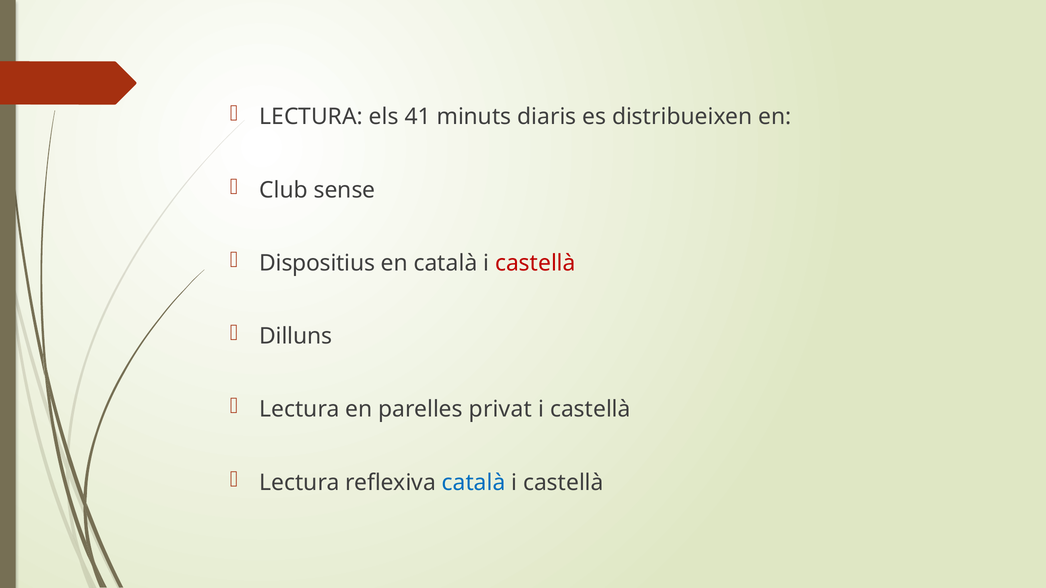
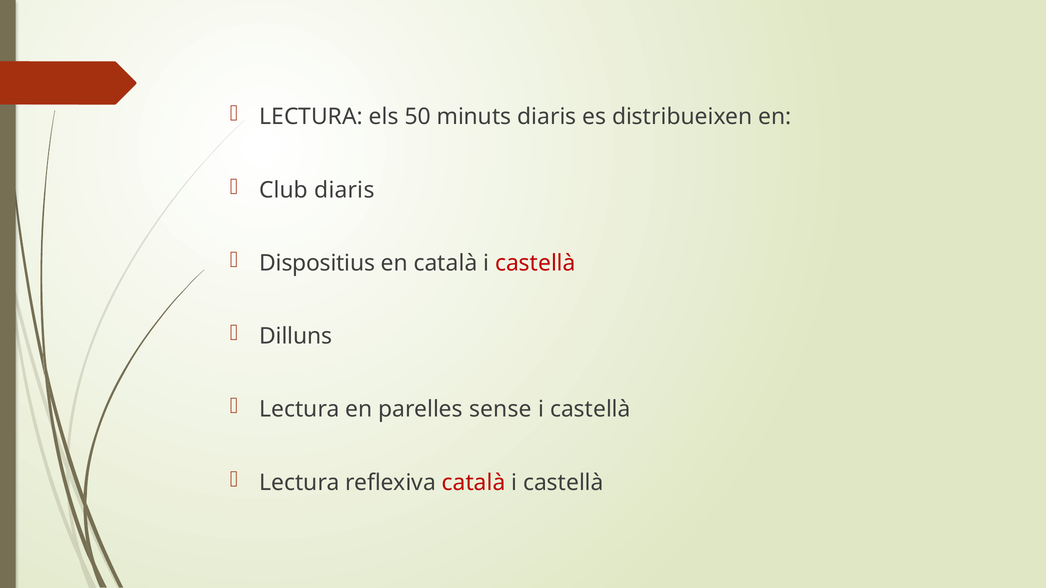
41: 41 -> 50 (418, 117)
Club sense: sense -> diaris (344, 190)
privat: privat -> sense (500, 410)
català colour: blue -> red (474, 483)
